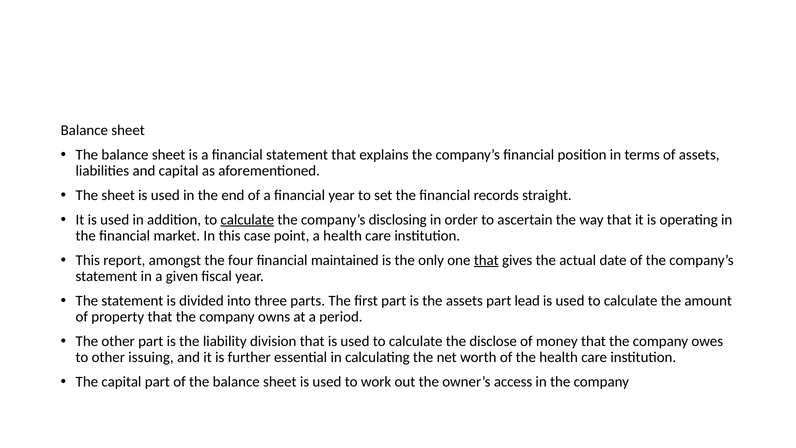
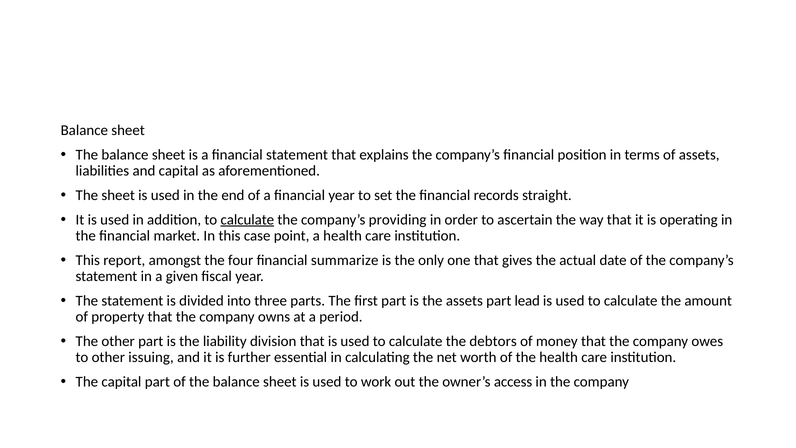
disclosing: disclosing -> providing (398, 220)
maintained: maintained -> summarize (345, 260)
that underline: present -> none (486, 260)
disclose: disclose -> debtors (493, 341)
